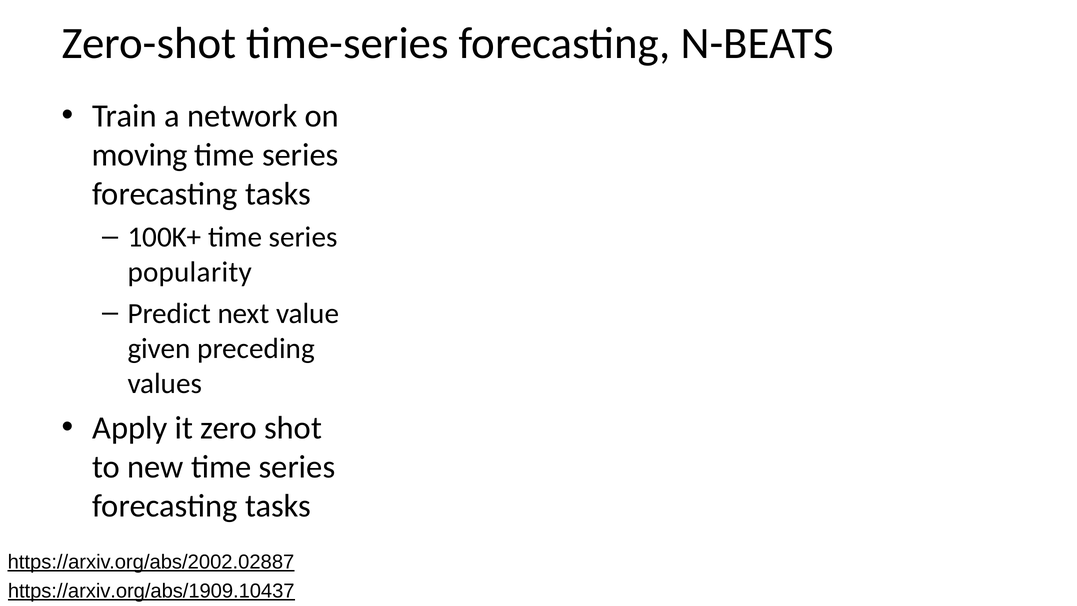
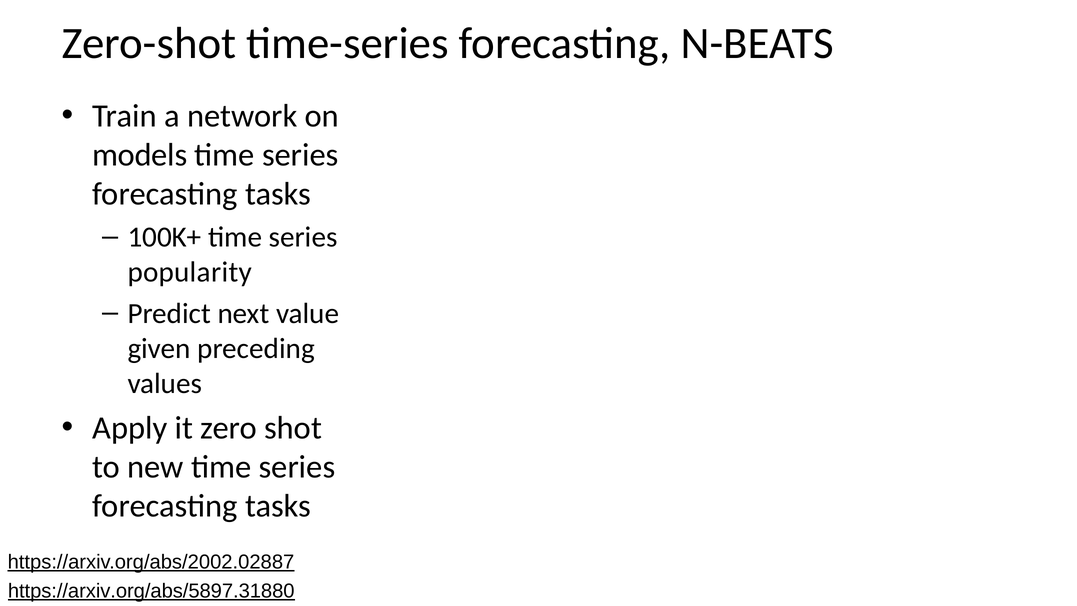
moving: moving -> models (140, 155)
https://arxiv.org/abs/1909.10437: https://arxiv.org/abs/1909.10437 -> https://arxiv.org/abs/5897.31880 (151, 591)
